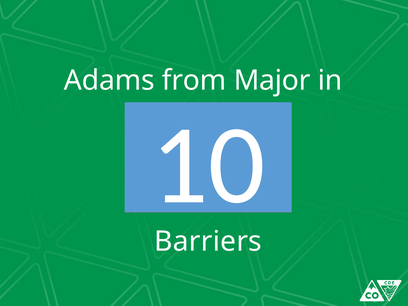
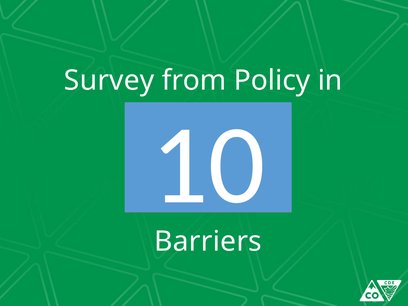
Adams: Adams -> Survey (109, 80)
Major: Major -> Policy (272, 80)
